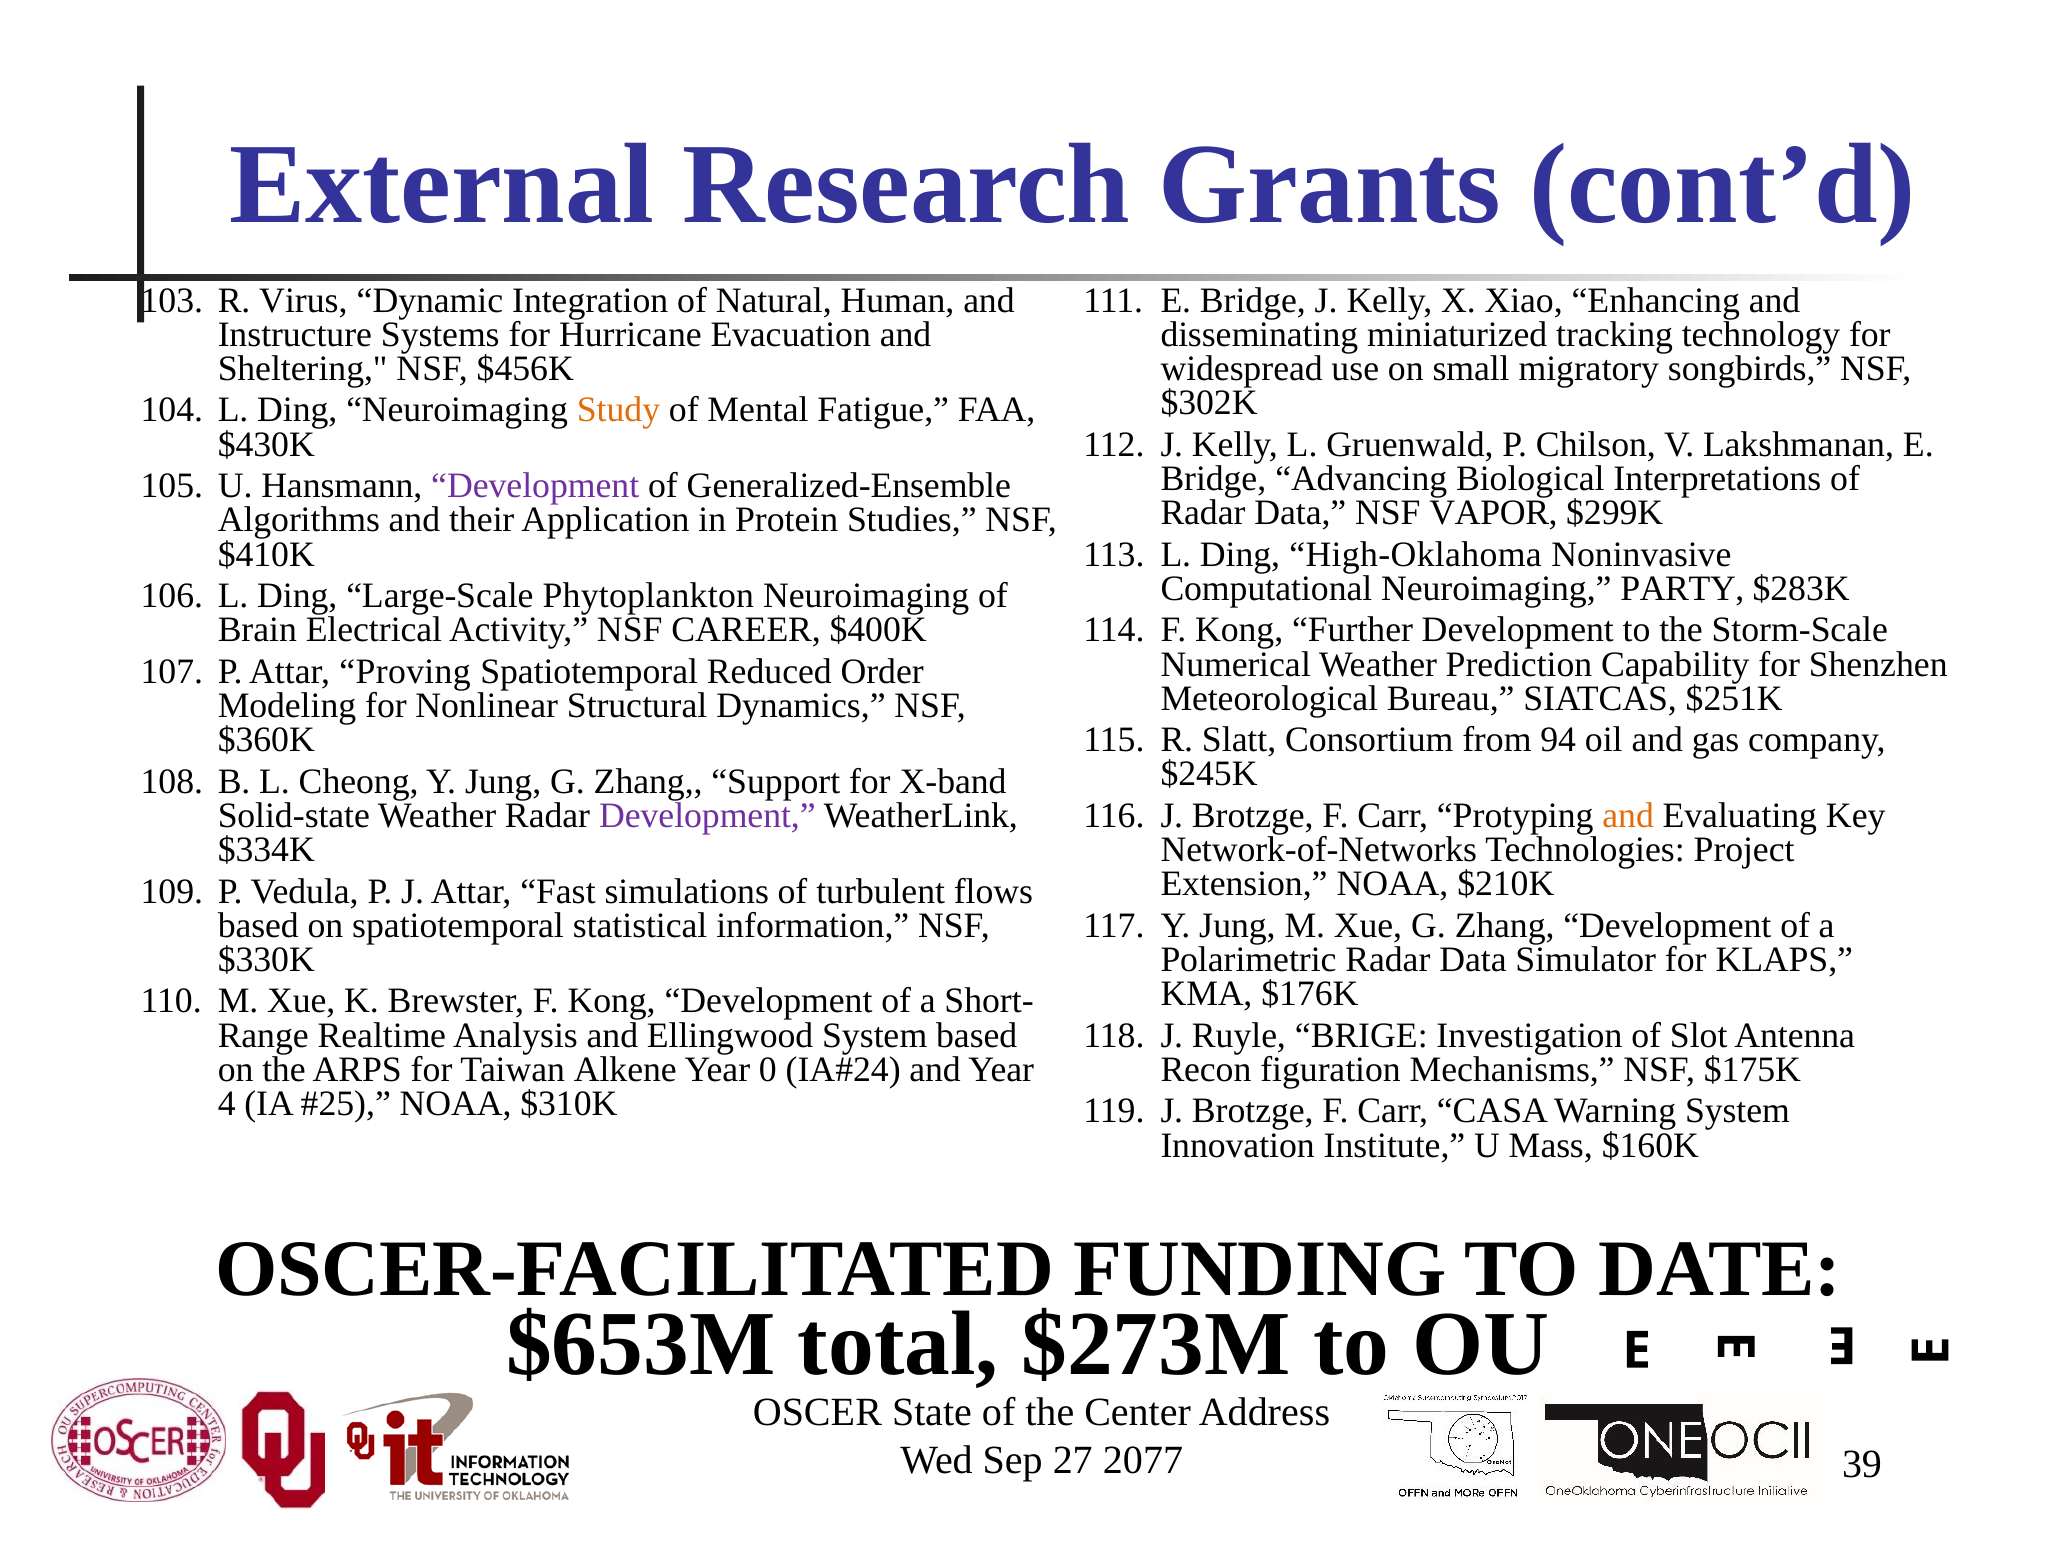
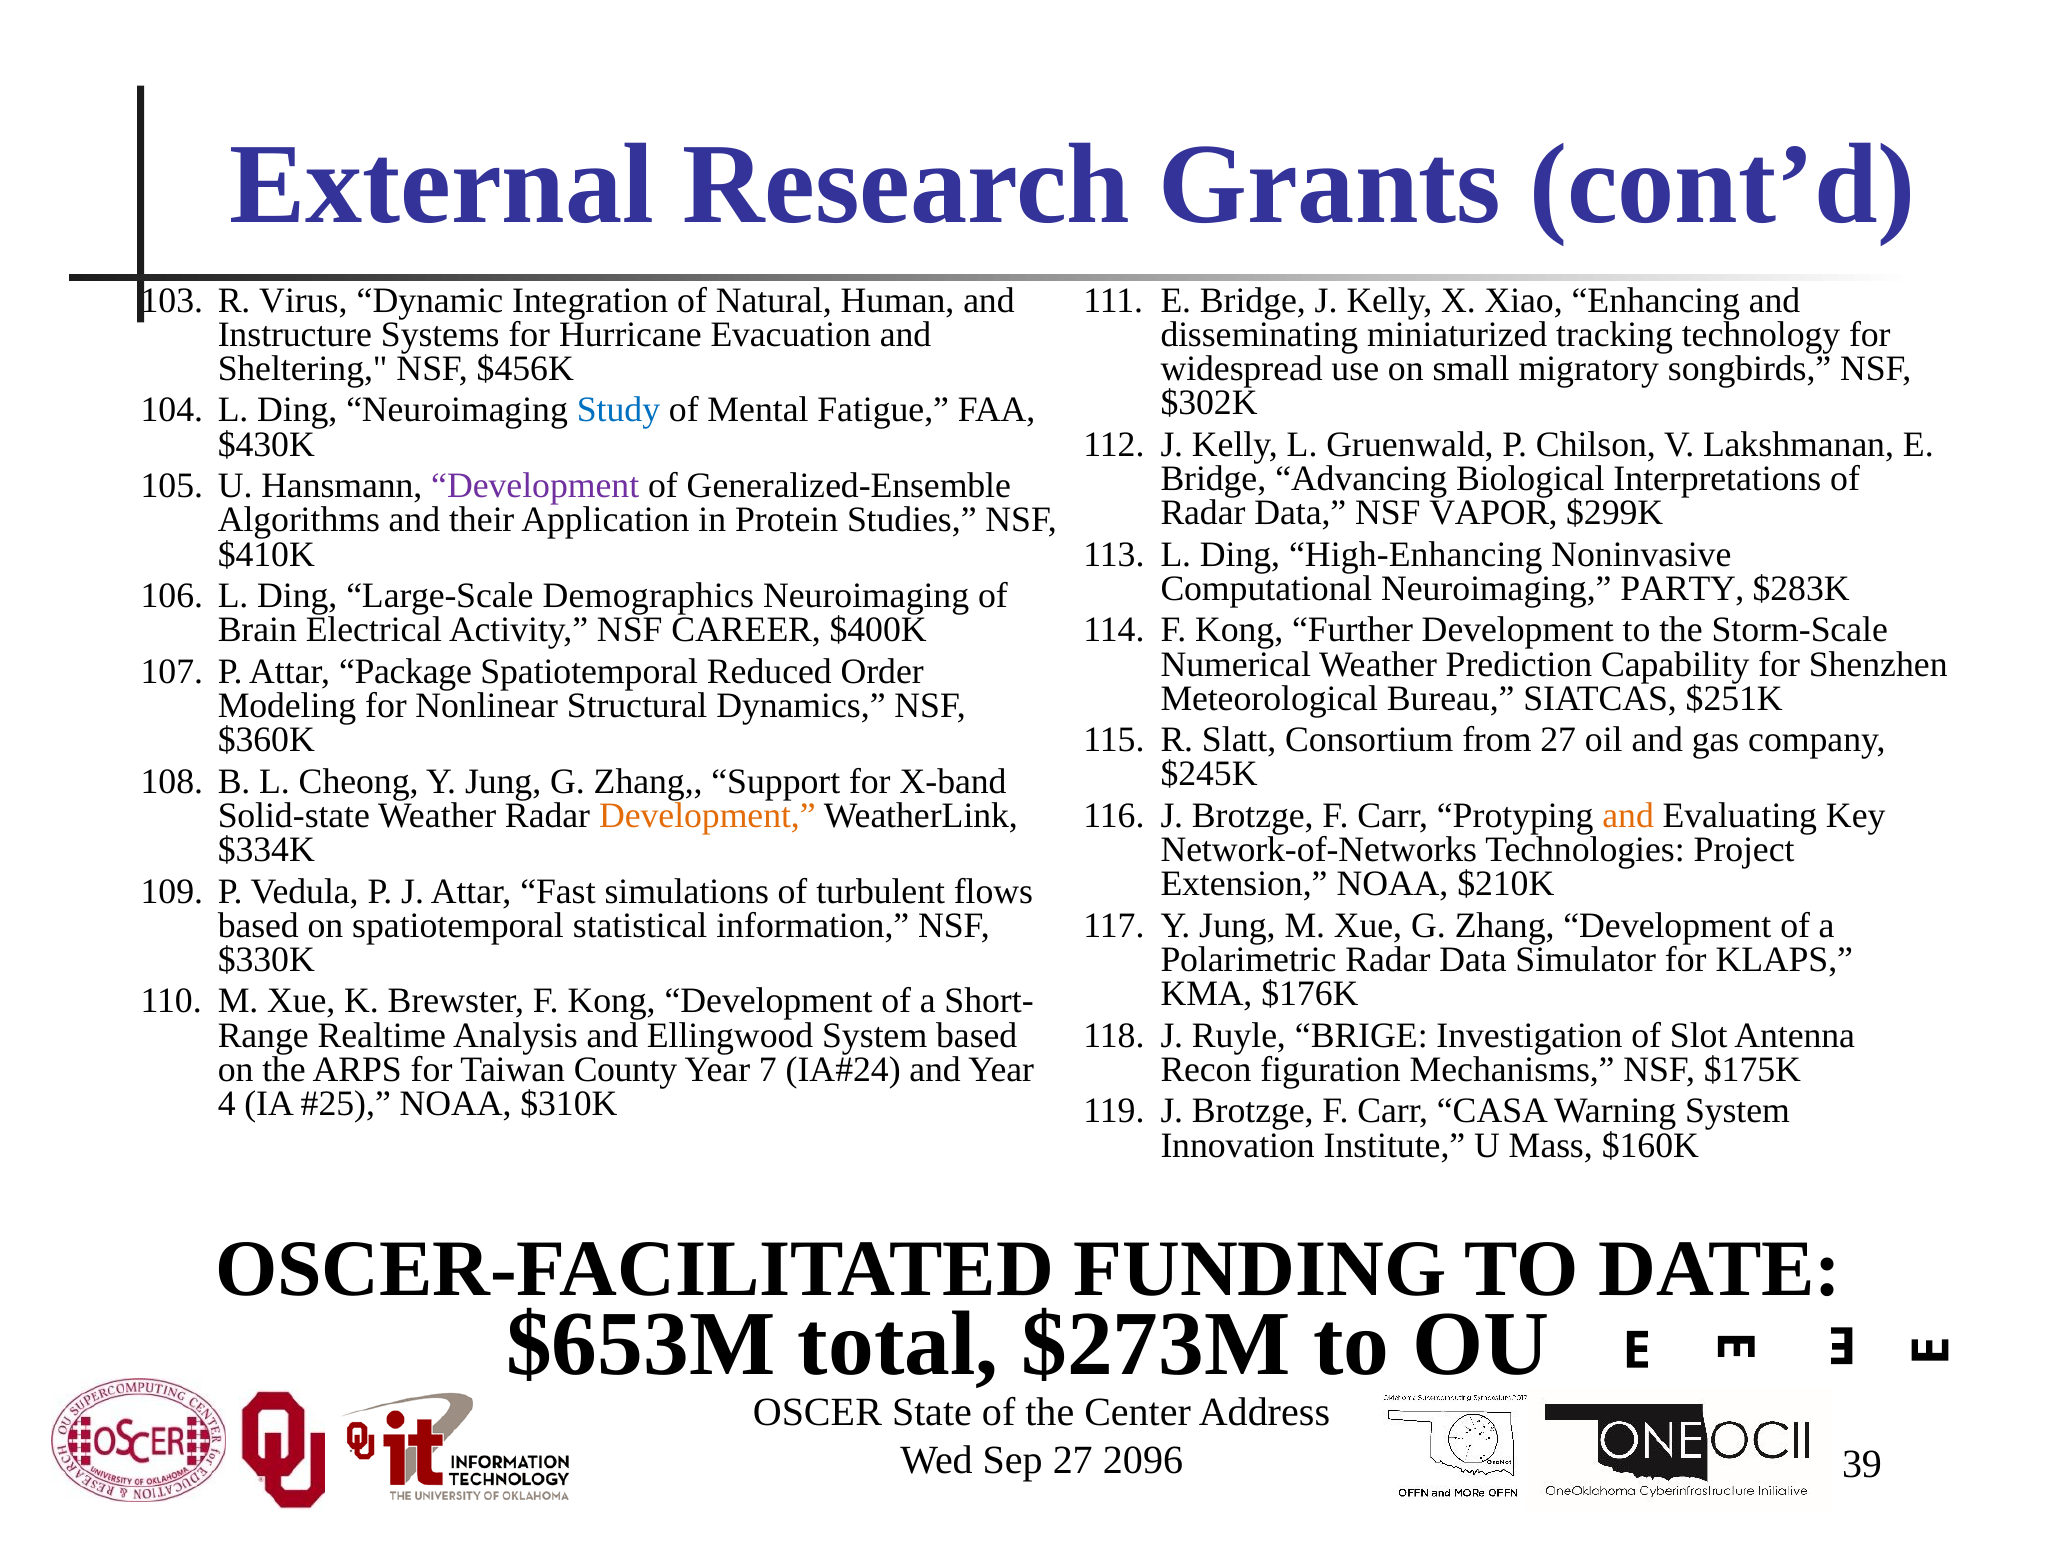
Study colour: orange -> blue (618, 410)
High-Oklahoma: High-Oklahoma -> High-Enhancing (1416, 554)
Phytoplankton: Phytoplankton -> Demographics (648, 596)
Proving: Proving -> Package (405, 671)
from 94: 94 -> 27 (1558, 740)
Development colour: purple -> orange (707, 815)
Alkene: Alkene -> County (625, 1070)
0: 0 -> 7 (768, 1070)
2077: 2077 -> 2096 (1143, 1460)
